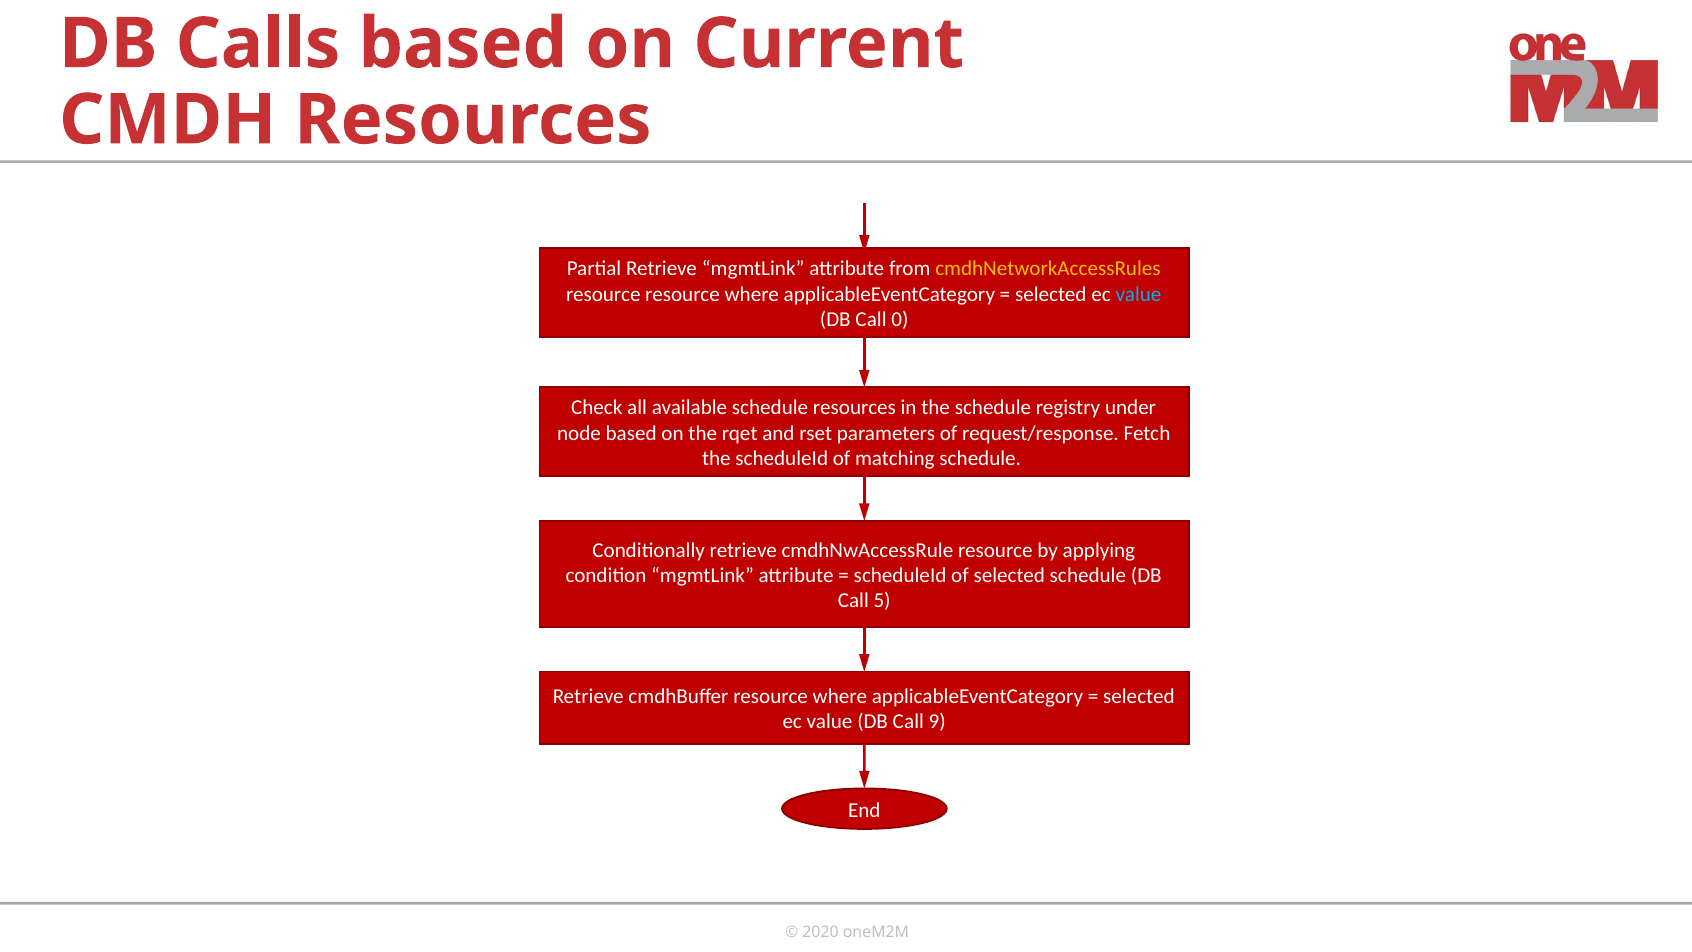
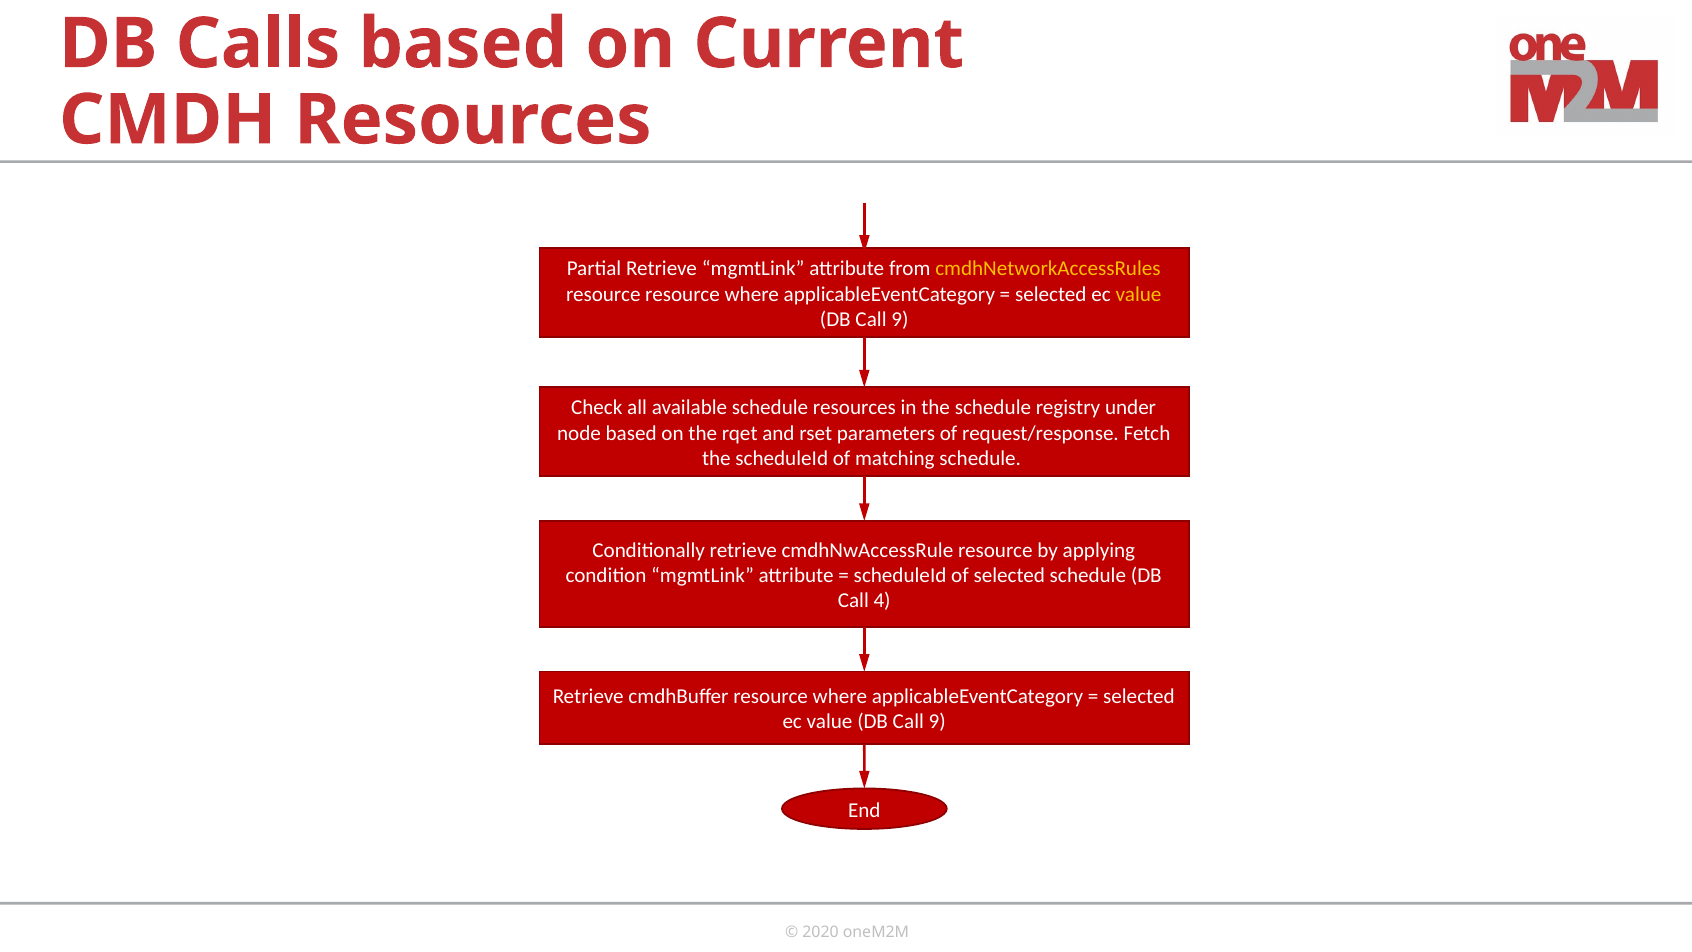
value colour: light blue -> yellow (1138, 294)
0: 0 -> 9 (900, 320)
5: 5 -> 4 (882, 601)
